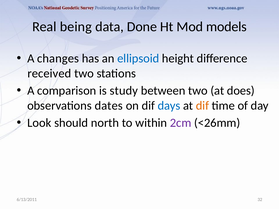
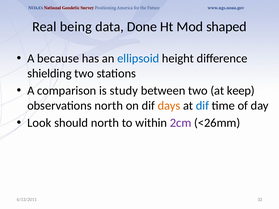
models: models -> shaped (226, 27)
changes: changes -> because (58, 59)
received: received -> shielding (49, 73)
does: does -> keep (241, 91)
observations dates: dates -> north (109, 106)
days colour: blue -> orange (169, 106)
dif colour: orange -> blue (202, 106)
